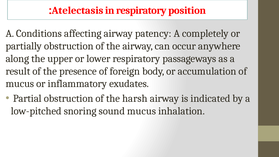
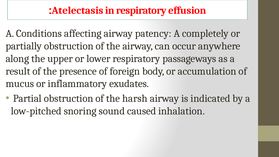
position: position -> effusion (187, 11)
sound mucus: mucus -> caused (142, 111)
